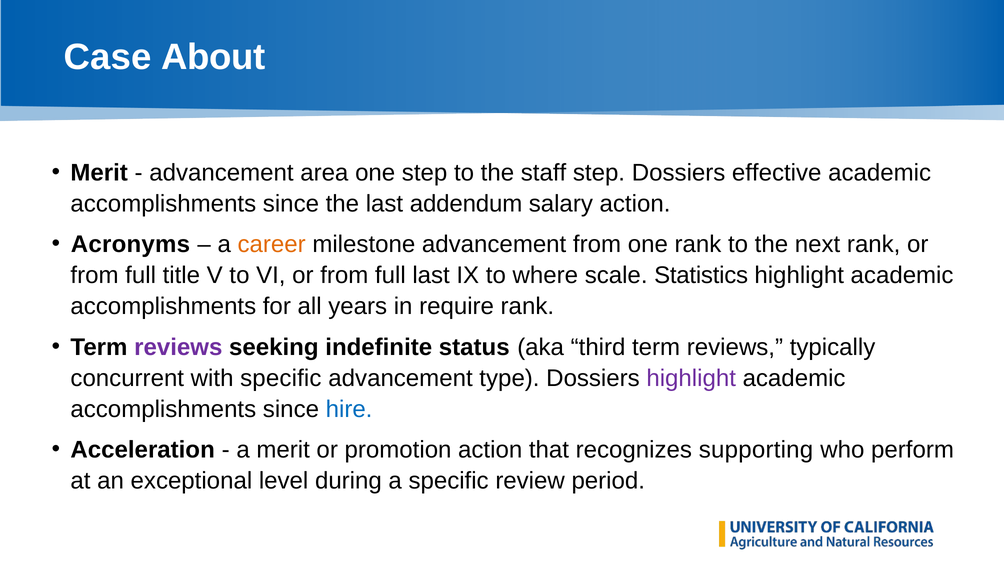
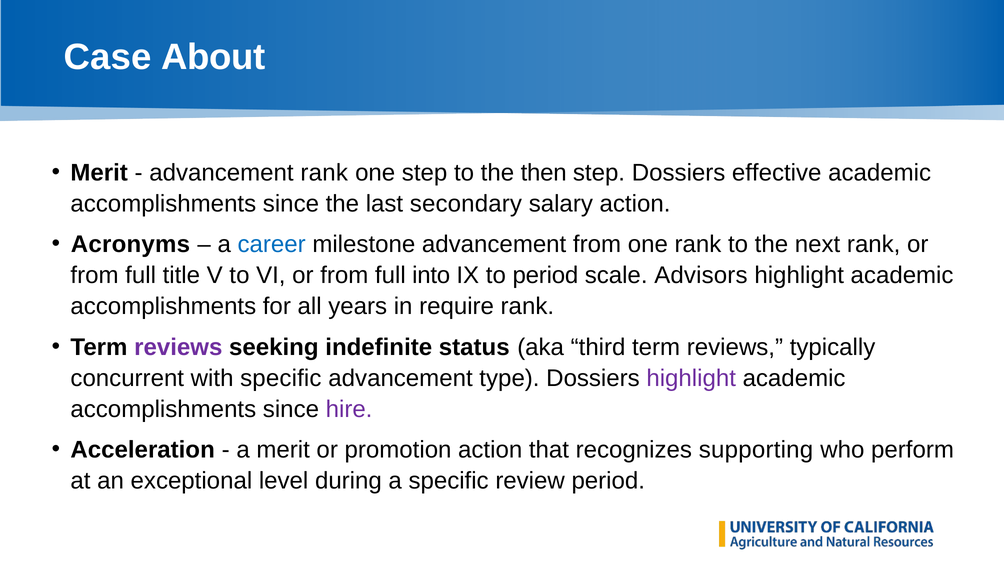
advancement area: area -> rank (324, 172)
staff: staff -> then (544, 172)
addendum: addendum -> secondary (466, 204)
career colour: orange -> blue (272, 244)
full last: last -> into (431, 275)
to where: where -> period (545, 275)
Statistics: Statistics -> Advisors (701, 275)
hire colour: blue -> purple (349, 409)
